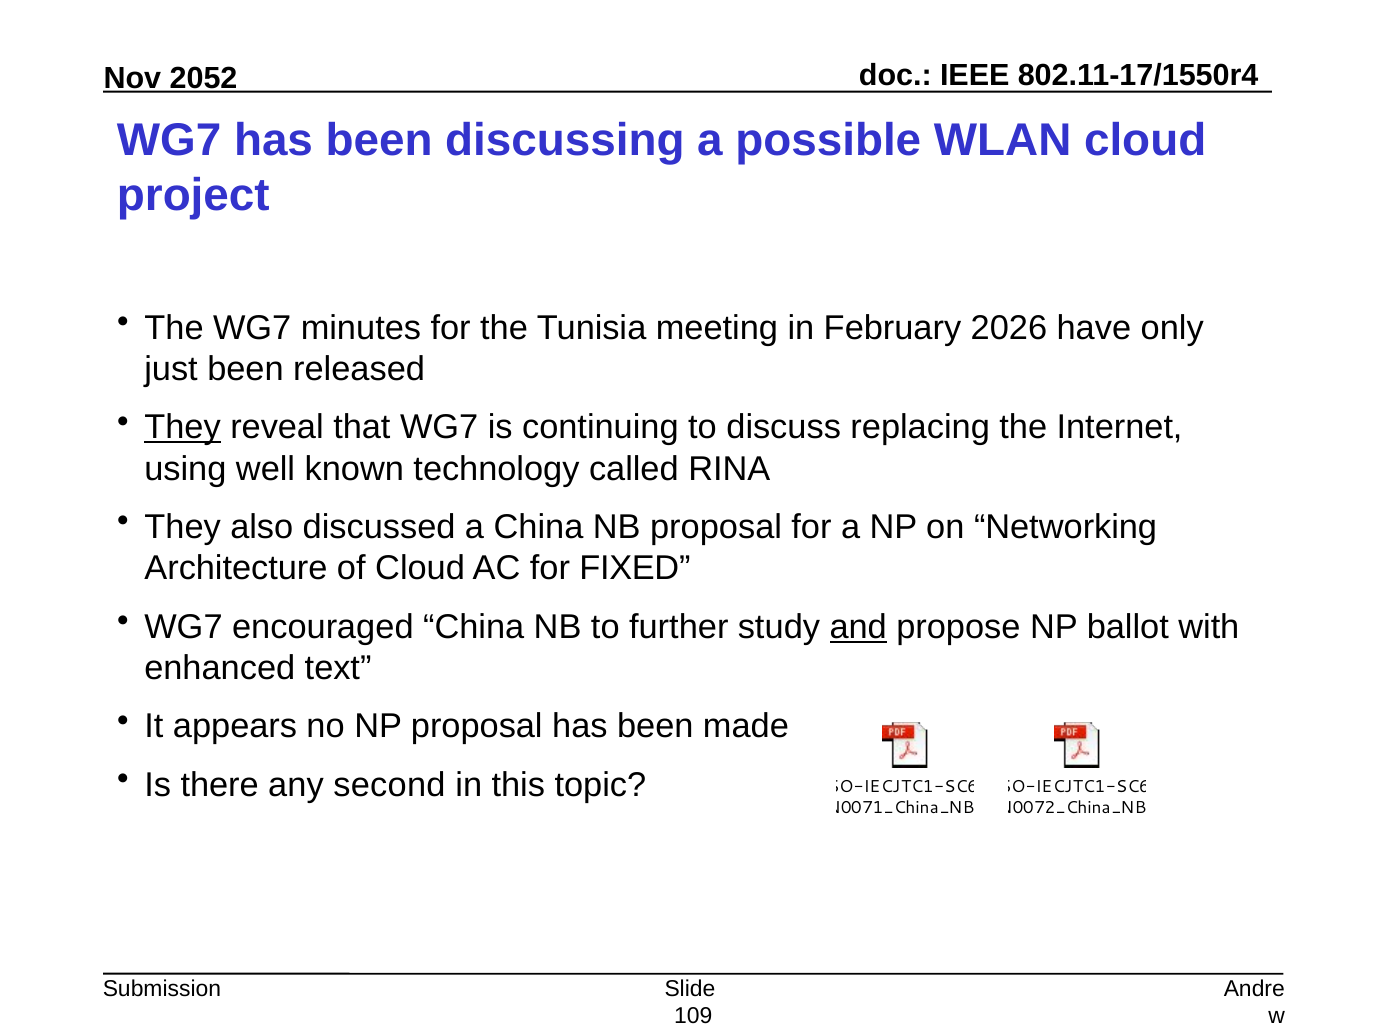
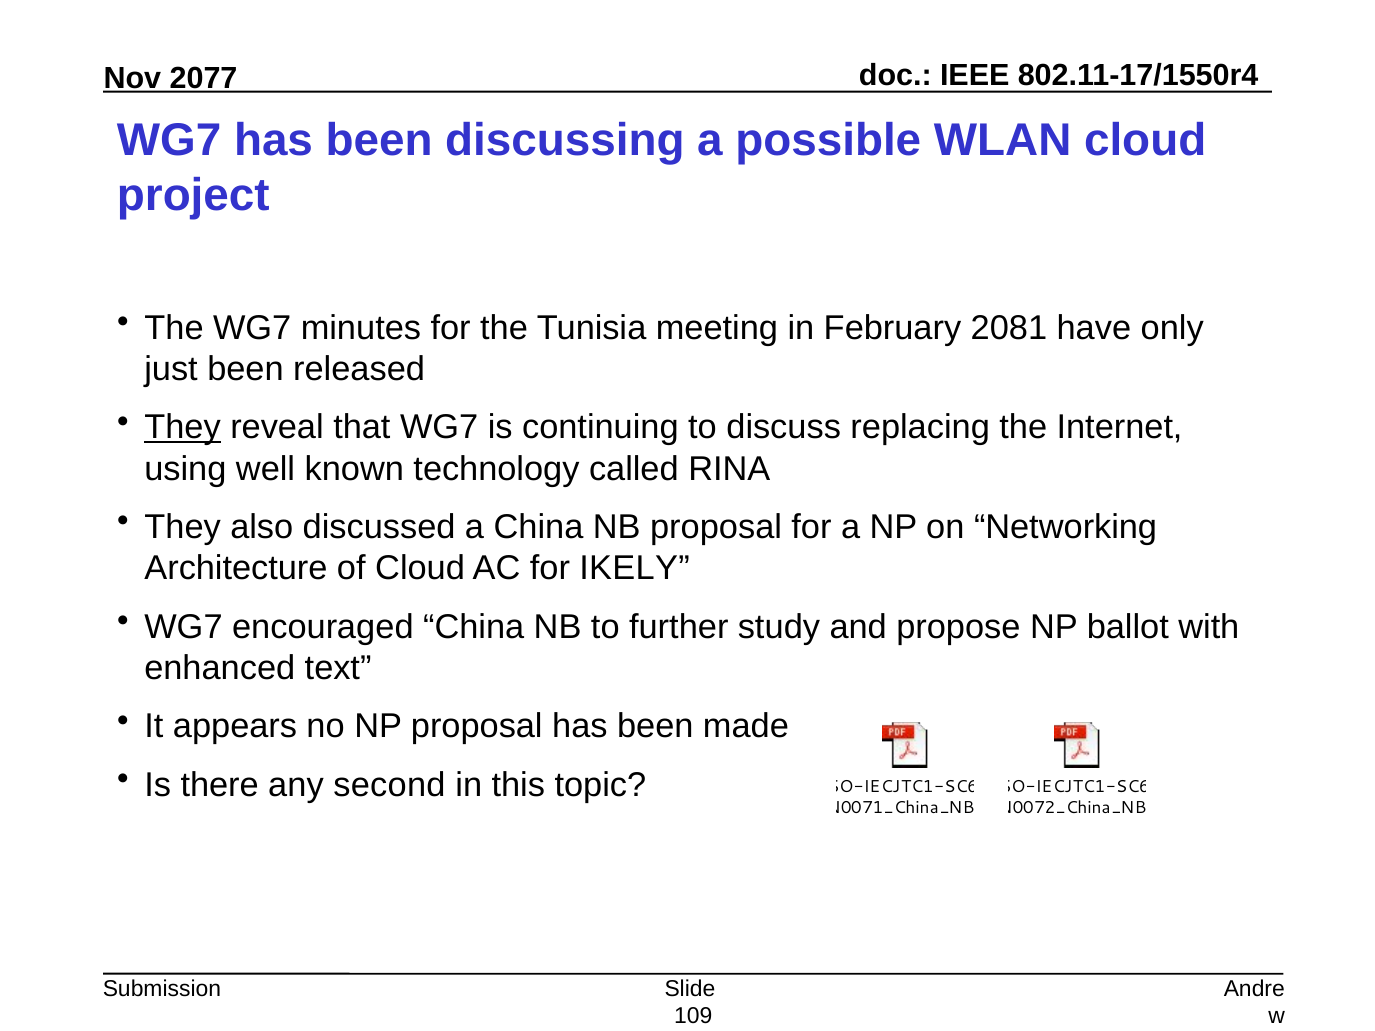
2052: 2052 -> 2077 (204, 78)
2026: 2026 -> 2081 (1009, 328)
FIXED: FIXED -> IKELY (635, 569)
and underline: present -> none (858, 627)
